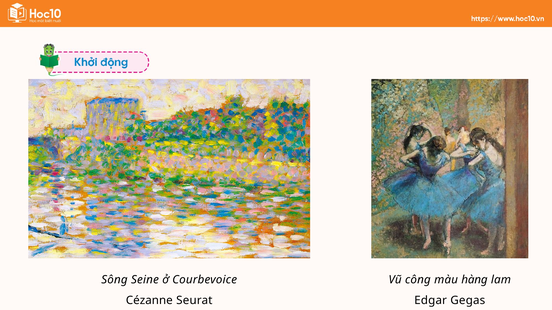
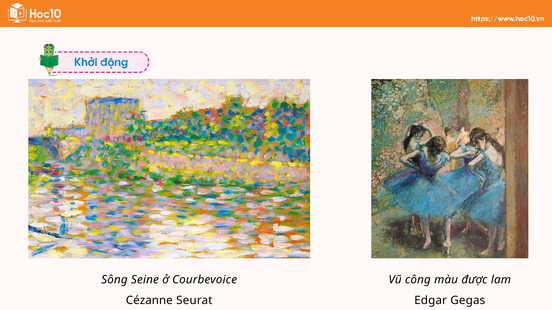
hàng: hàng -> được (474, 280)
